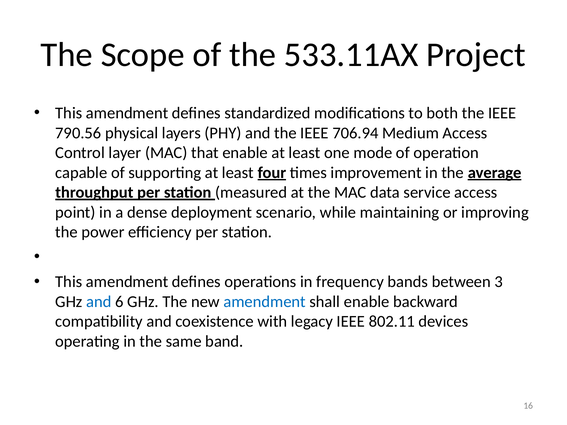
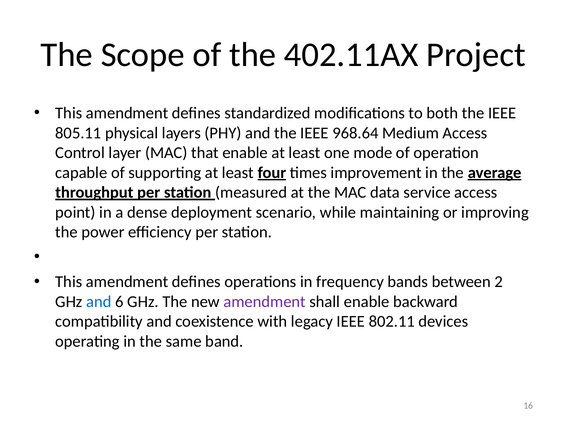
533.11AX: 533.11AX -> 402.11AX (351, 55)
790.56: 790.56 -> 805.11 (78, 133)
706.94: 706.94 -> 968.64 (355, 133)
3: 3 -> 2 (499, 282)
amendment colour: blue -> purple (265, 302)
